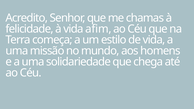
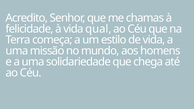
afim: afim -> qual (98, 29)
